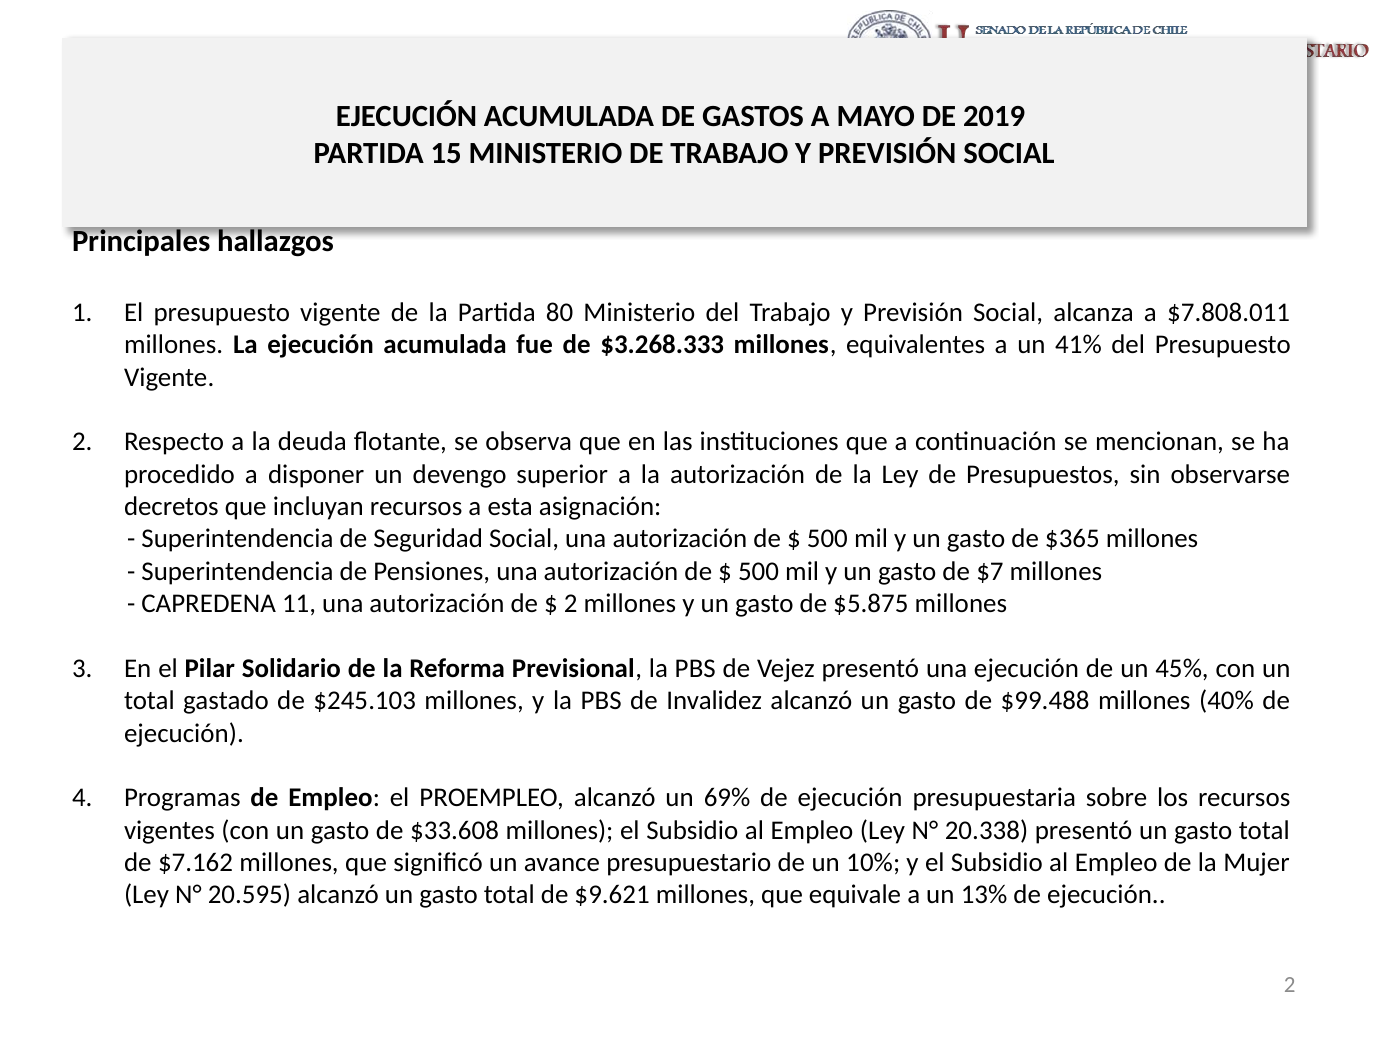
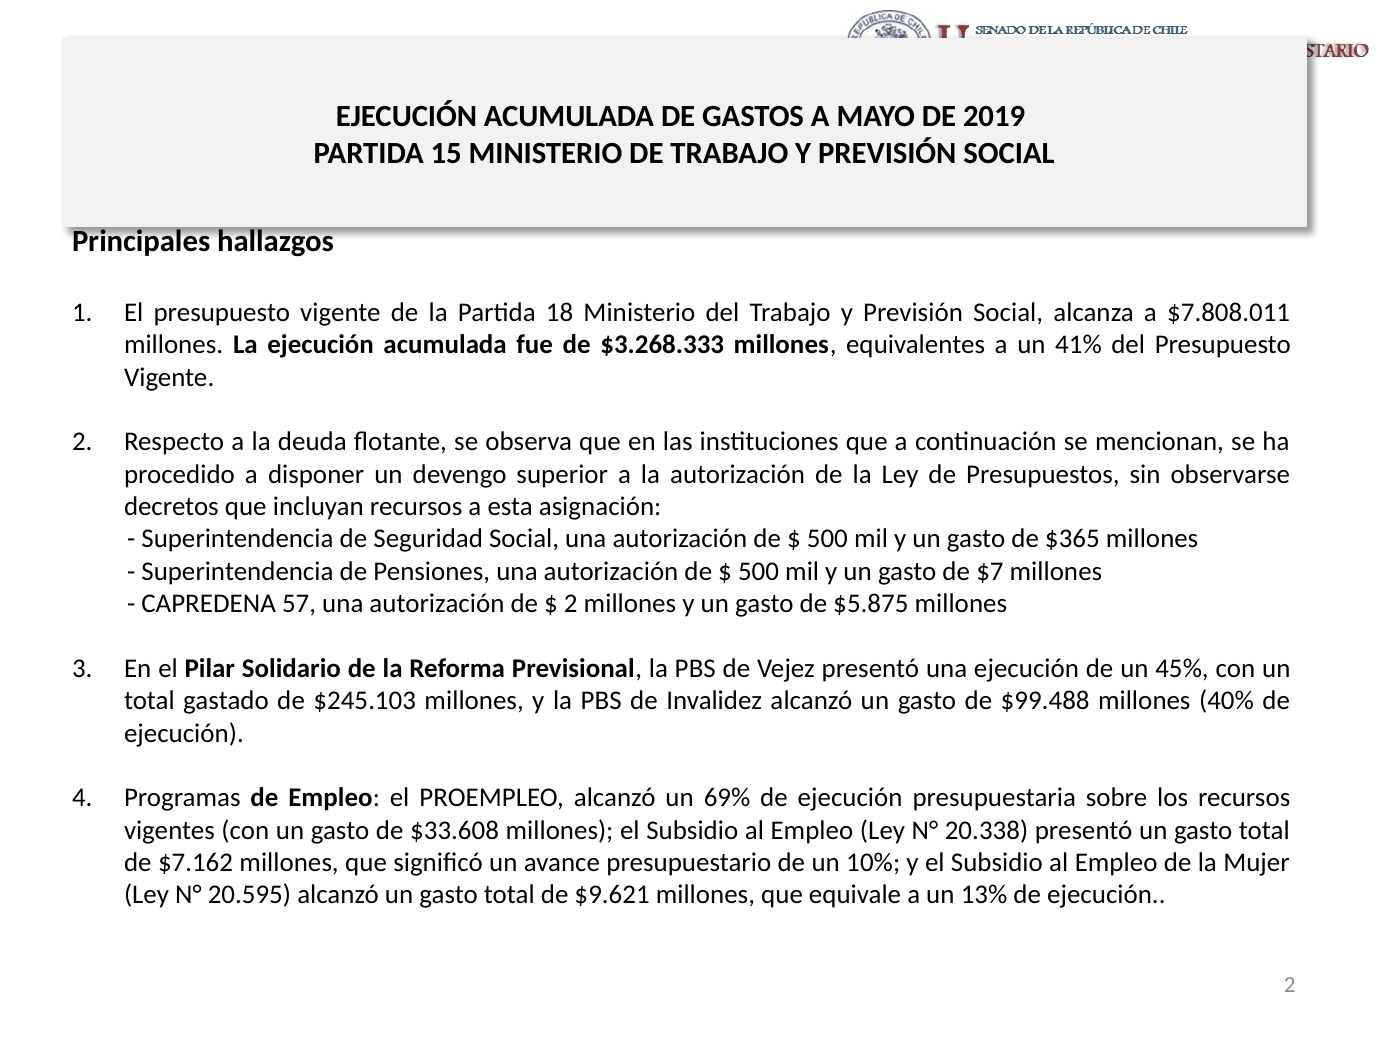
80: 80 -> 18 (560, 313)
11: 11 -> 57 (299, 604)
